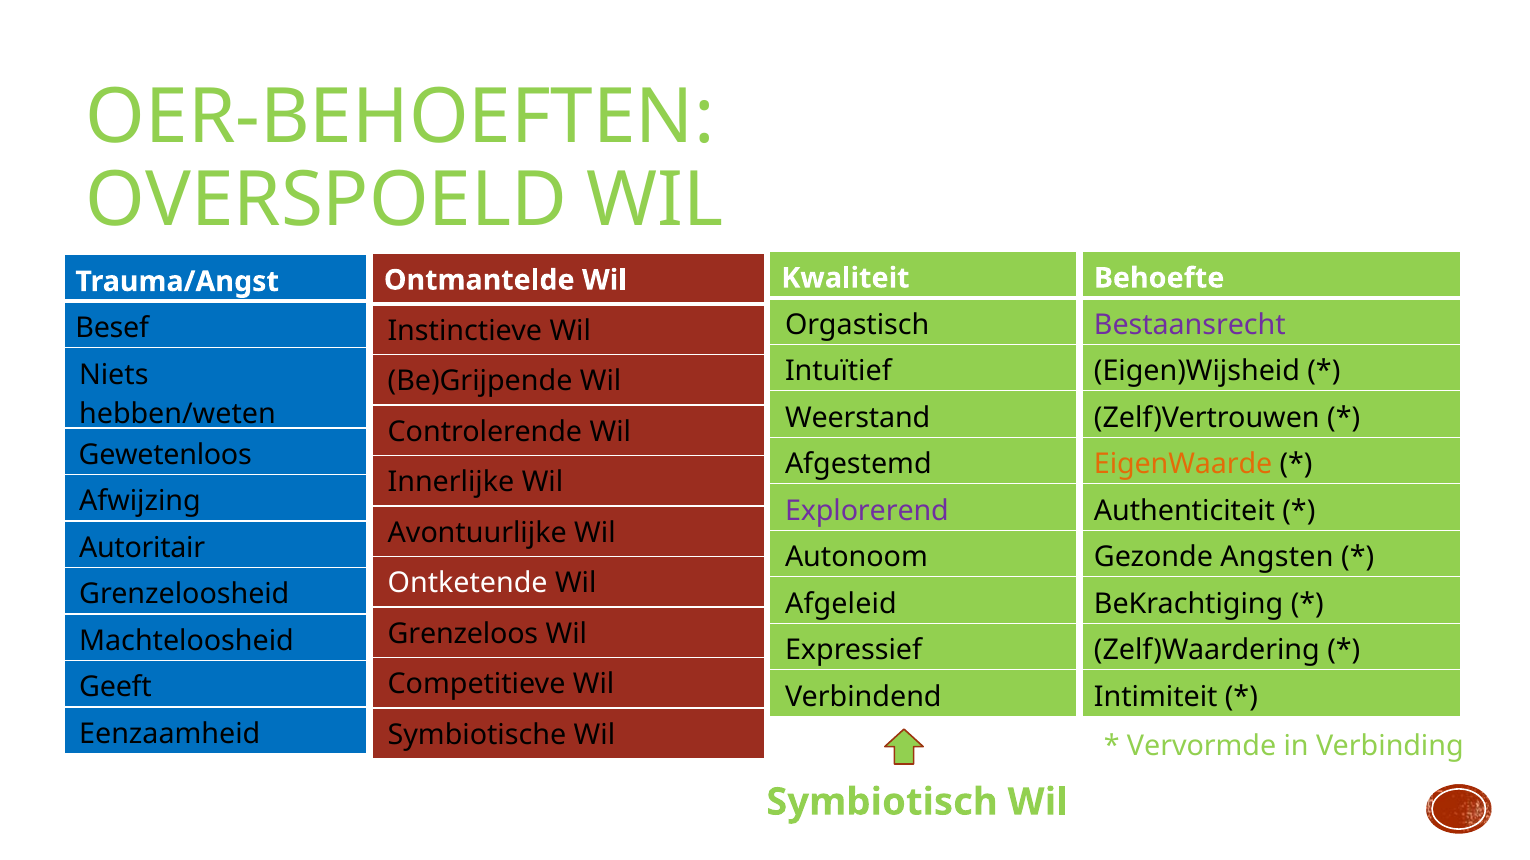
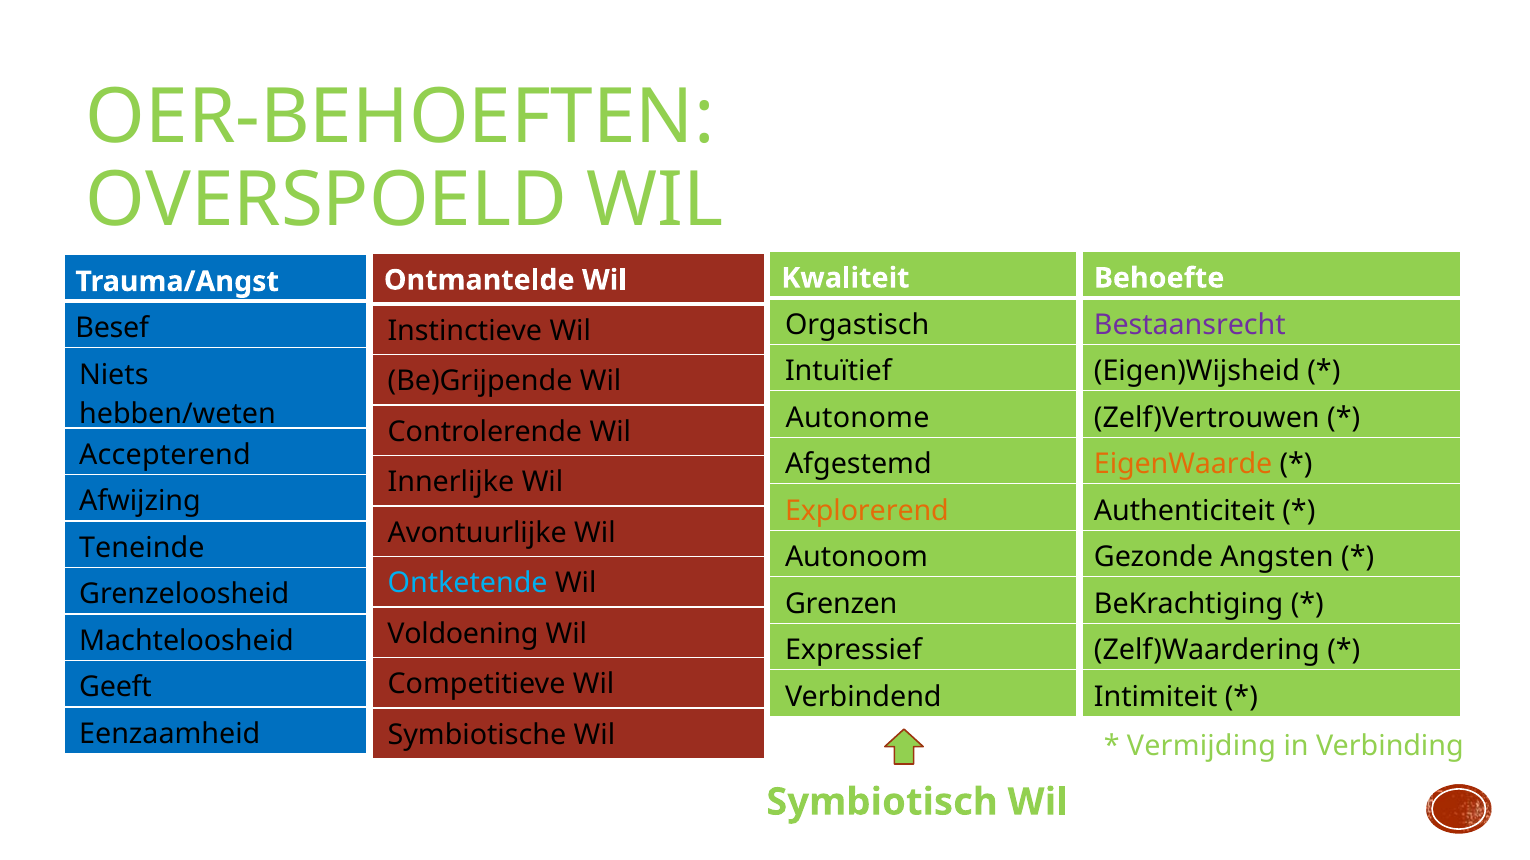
Weerstand: Weerstand -> Autonome (858, 418)
Gewetenloos: Gewetenloos -> Accepterend (165, 455)
Explorerend colour: purple -> orange (867, 511)
Autoritair: Autoritair -> Teneinde (142, 548)
Ontketende colour: white -> light blue (468, 584)
Afgeleid: Afgeleid -> Grenzen (841, 604)
Grenzeloos: Grenzeloos -> Voldoening (463, 634)
Vervormde: Vervormde -> Vermijding (1201, 747)
